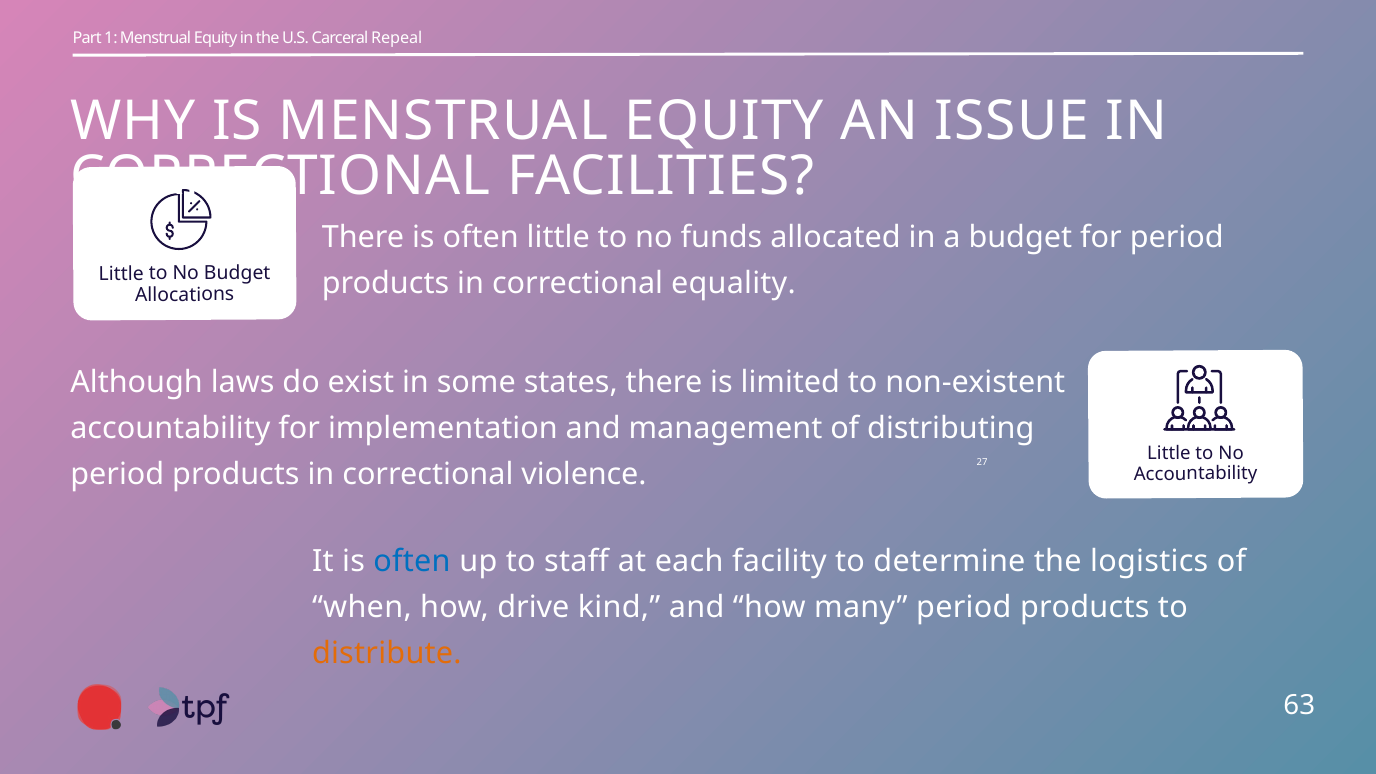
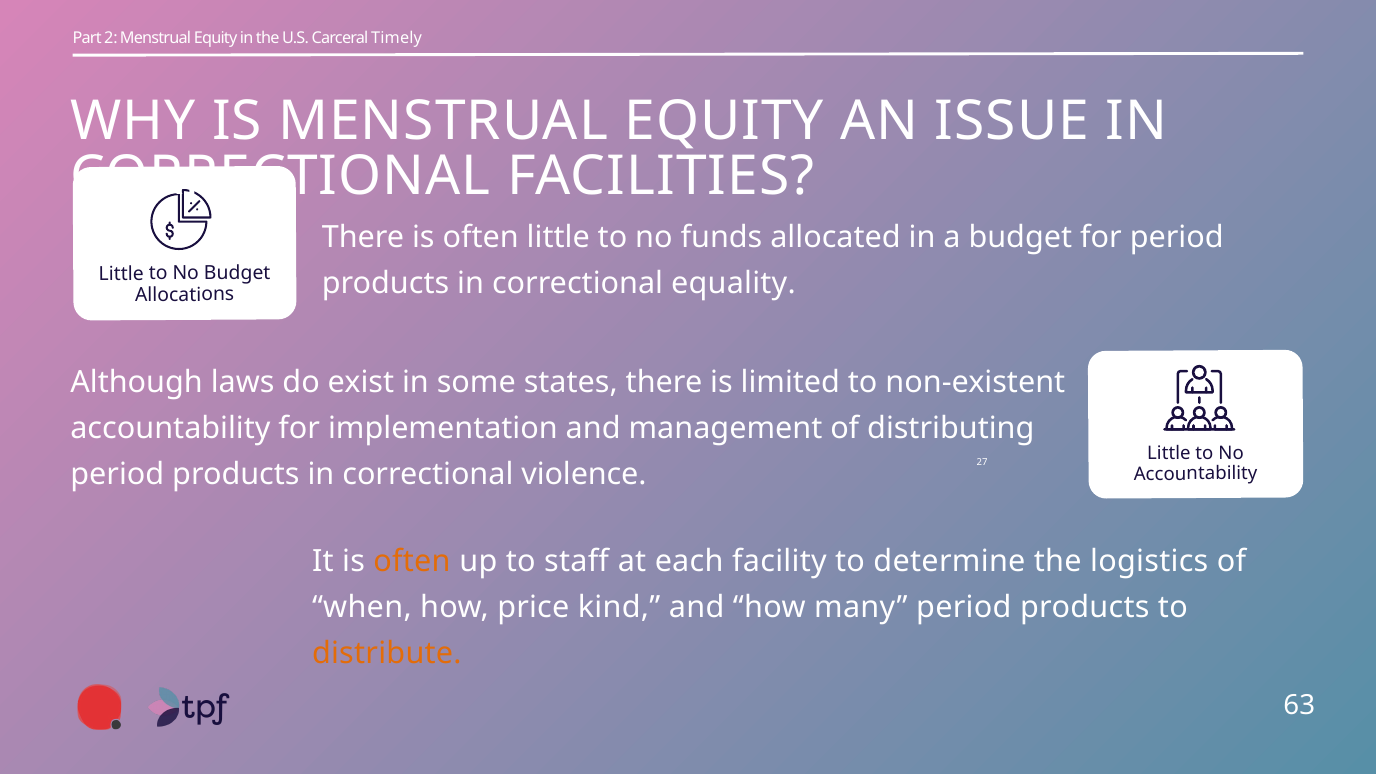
1: 1 -> 2 (111, 38)
Repeal: Repeal -> Timely (397, 38)
often colour: blue -> orange (412, 561)
drive: drive -> price (533, 607)
